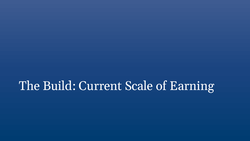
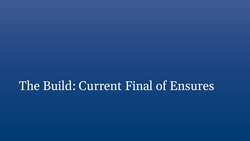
Scale: Scale -> Final (139, 86)
Earning: Earning -> Ensures (192, 86)
